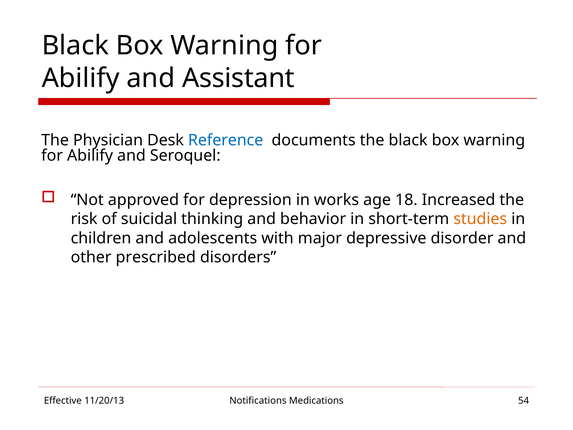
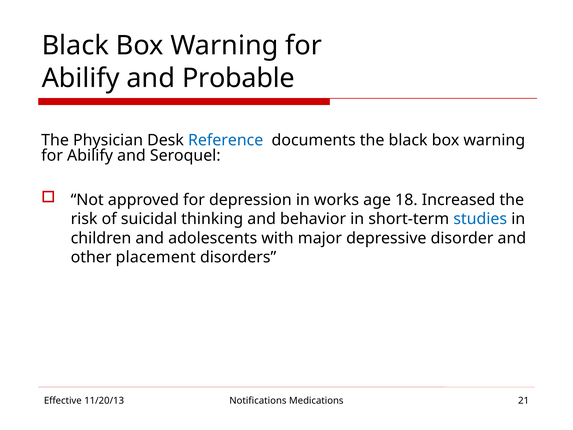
Assistant: Assistant -> Probable (238, 78)
studies colour: orange -> blue (480, 219)
prescribed: prescribed -> placement (156, 257)
54: 54 -> 21 (524, 401)
